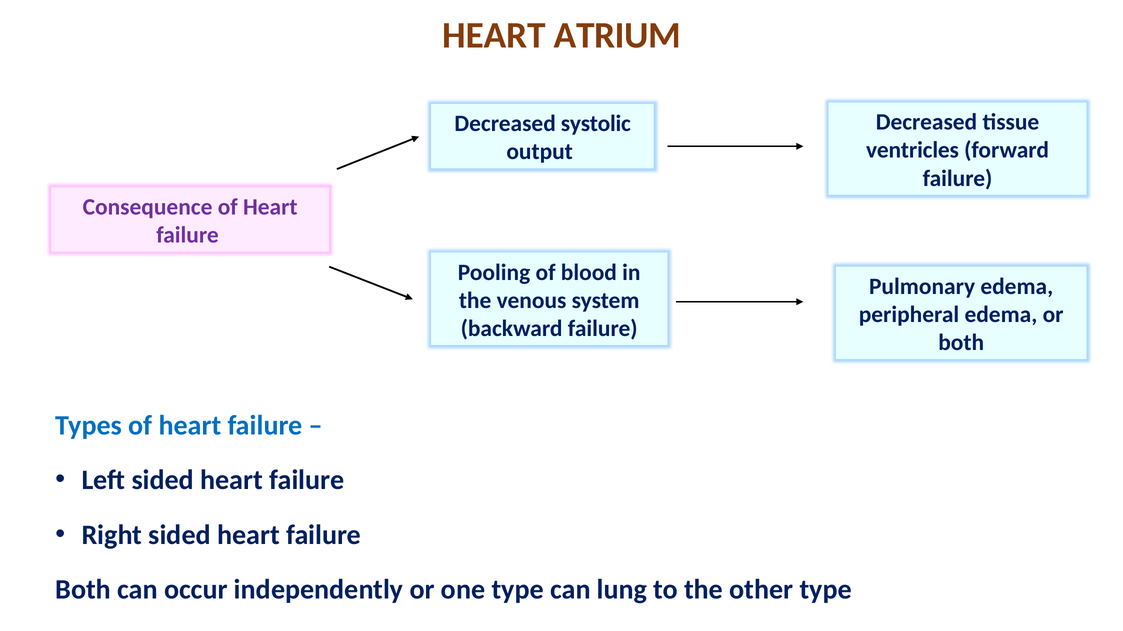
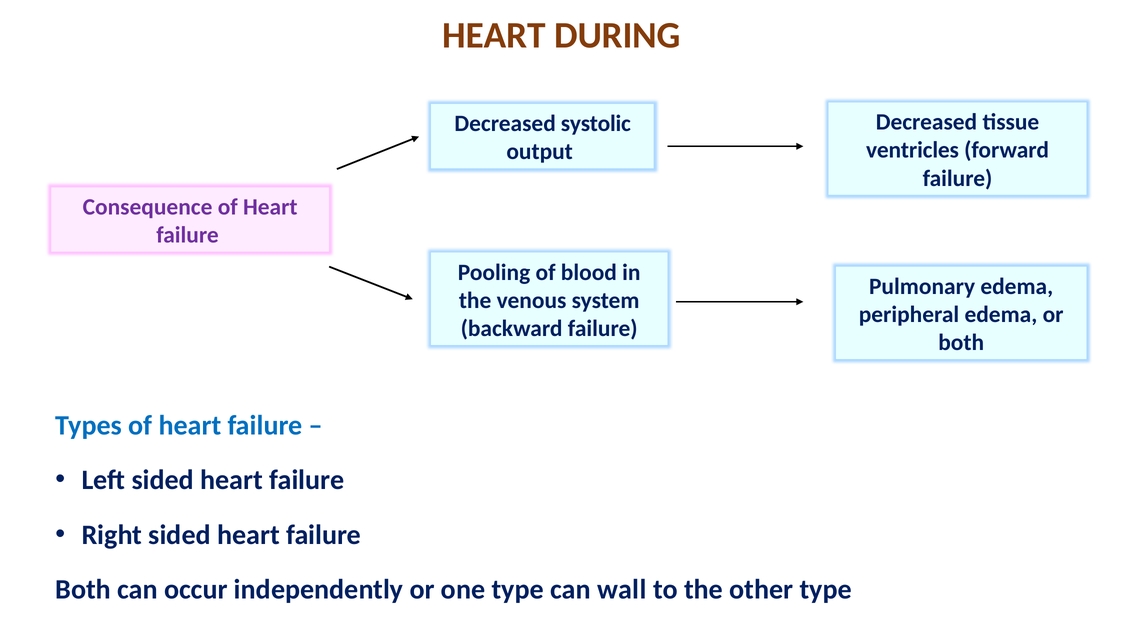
ATRIUM: ATRIUM -> DURING (617, 36)
lung: lung -> wall (622, 590)
